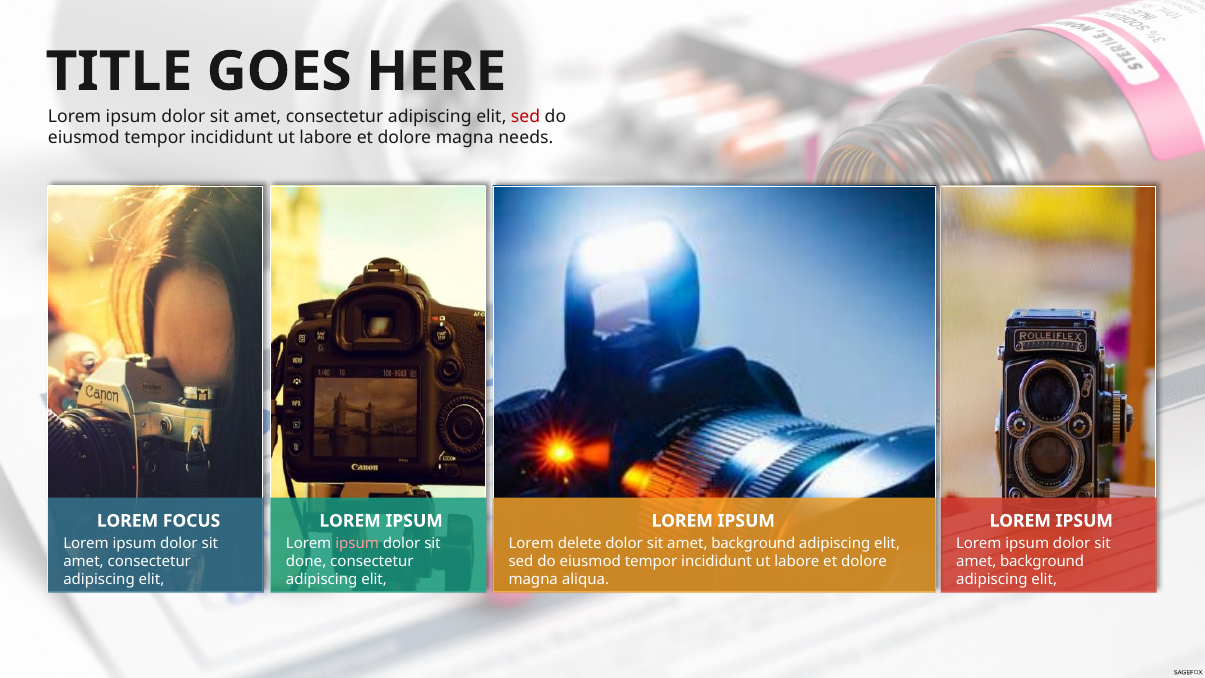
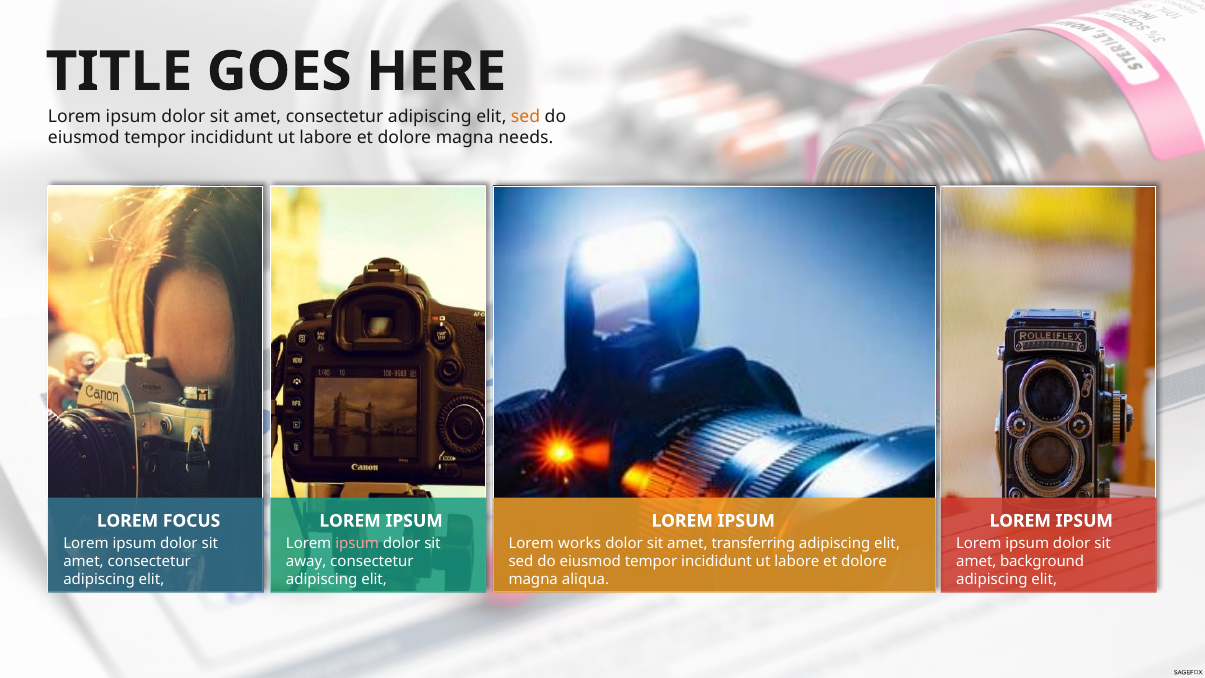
sed colour: red -> orange (525, 116)
delete: delete -> works (580, 543)
background: background -> transferring (753, 543)
done: done -> away (306, 561)
